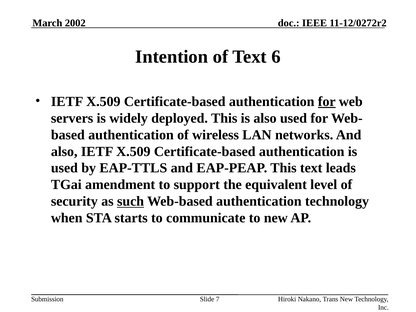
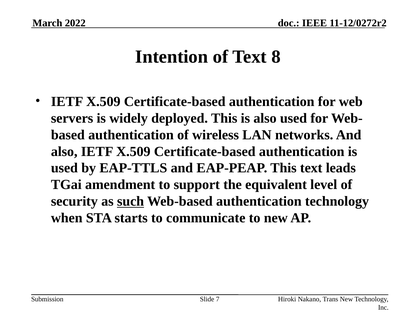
2002: 2002 -> 2022 (75, 23)
6: 6 -> 8 (276, 57)
for underline: present -> none (327, 102)
